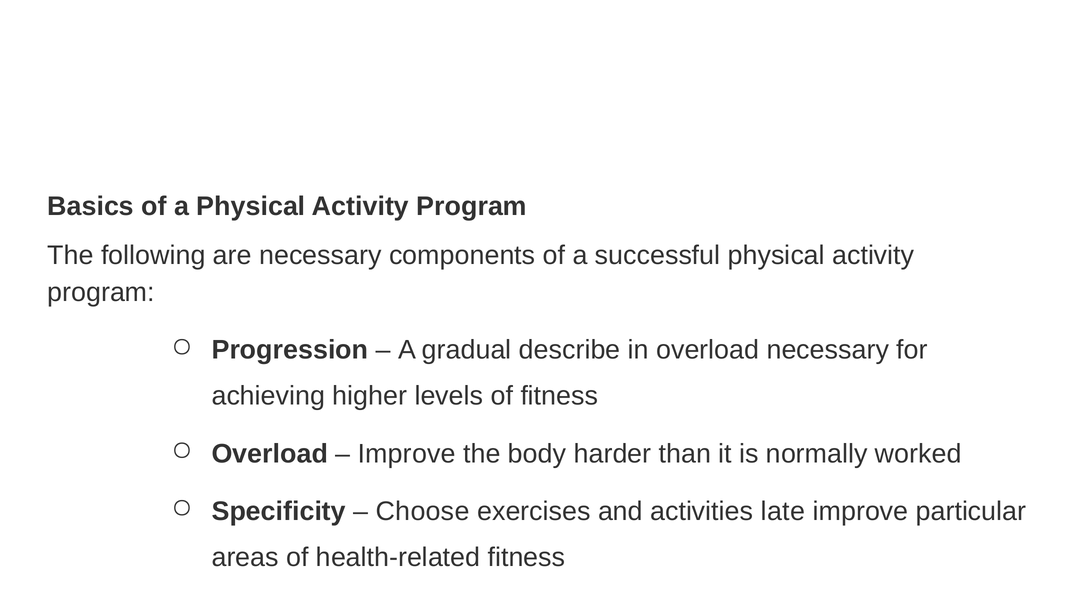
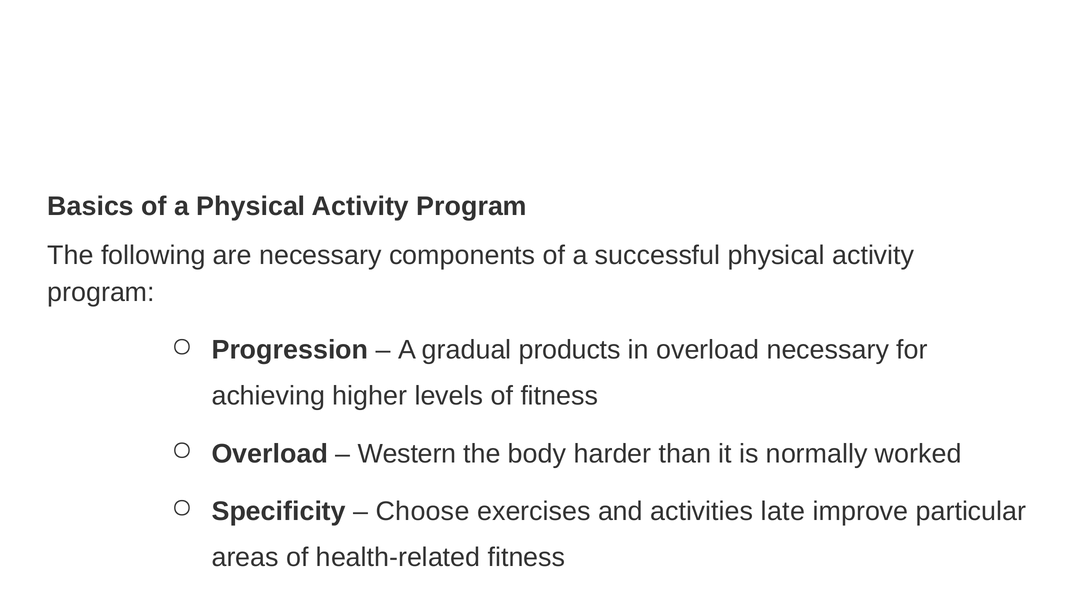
describe: describe -> products (570, 350)
Improve: Improve -> Western (407, 453)
